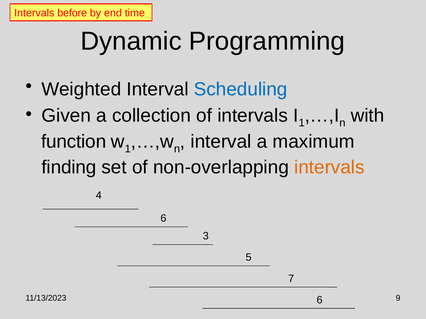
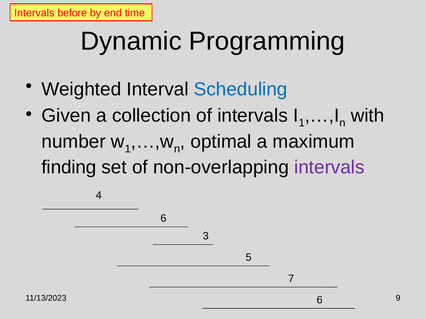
function: function -> number (74, 142)
interval: interval -> optimal (221, 142)
intervals colour: orange -> purple (329, 168)
